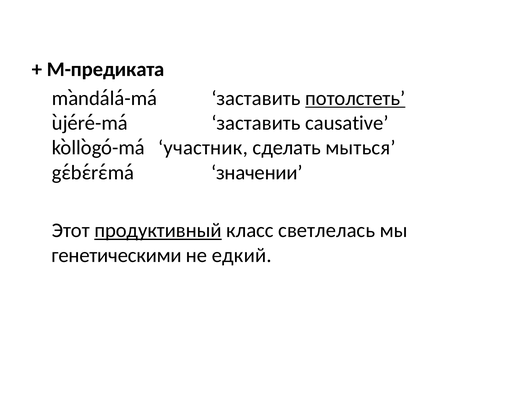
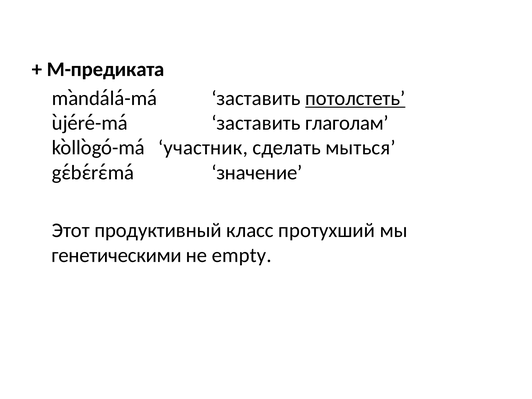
causative: causative -> глаголам (347, 123)
значении: значении -> значение (257, 173)
продуктивный underline: present -> none (158, 230)
светлелась: светлелась -> протухший (327, 230)
едкий: едкий -> empty (242, 255)
